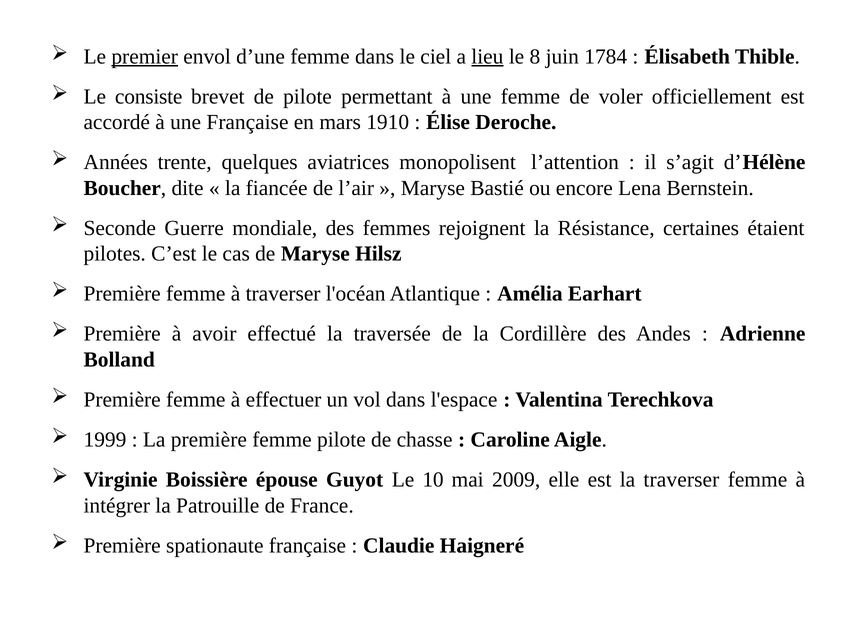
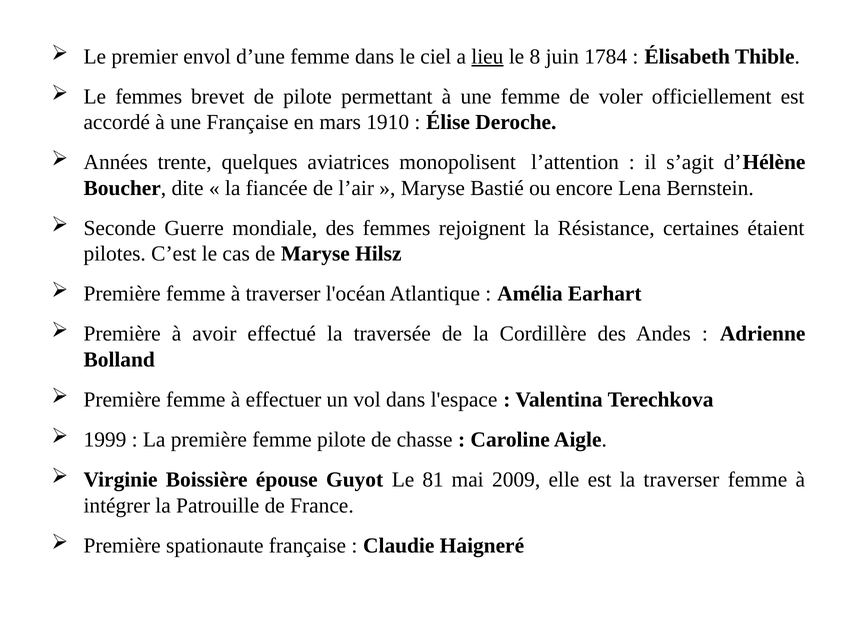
premier underline: present -> none (145, 57)
Le consiste: consiste -> femmes (149, 97)
10: 10 -> 81 (433, 480)
